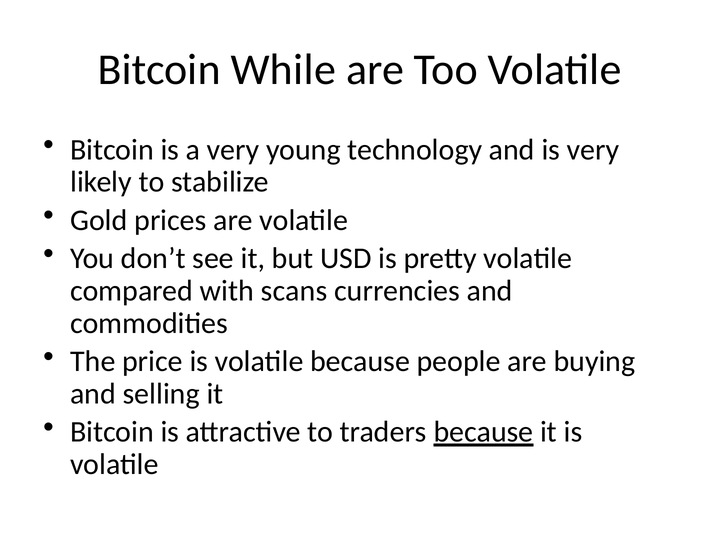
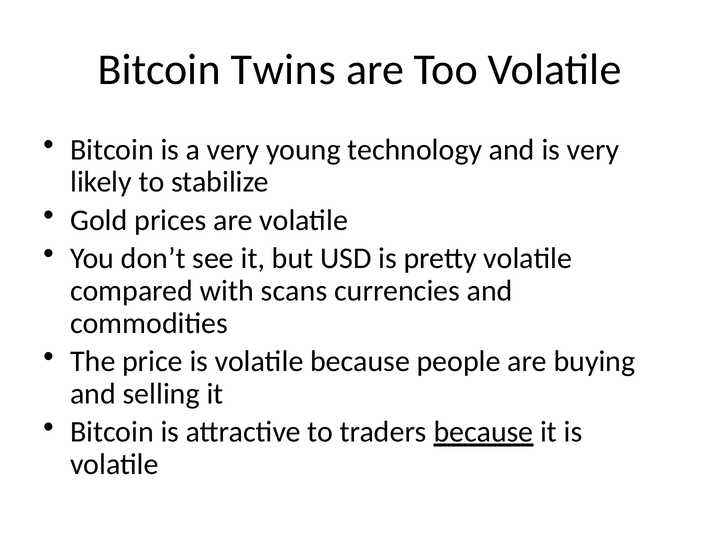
While: While -> Twins (283, 70)
